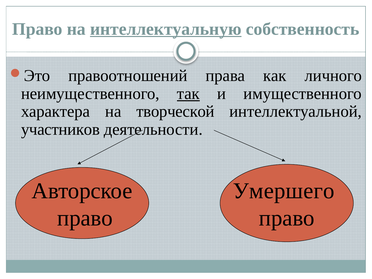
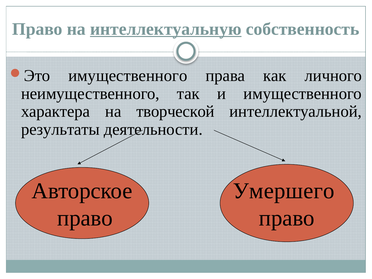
правоотношений: правоотношений -> имущественного (128, 76)
так underline: present -> none (188, 94)
участников: участников -> результаты (60, 129)
